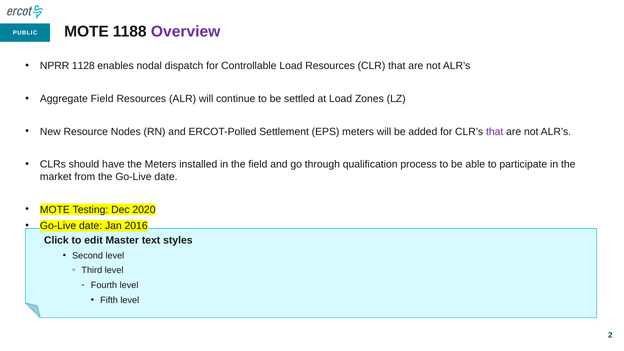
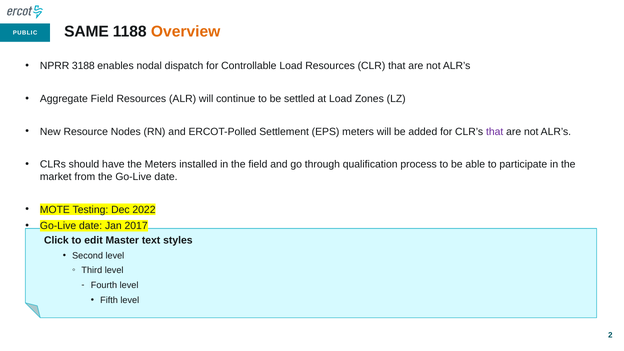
MOTE: MOTE -> SAME (87, 32)
Overview colour: purple -> orange (186, 32)
1128: 1128 -> 3188 (83, 66)
2020: 2020 -> 2022 (144, 210)
2016: 2016 -> 2017 (136, 226)
